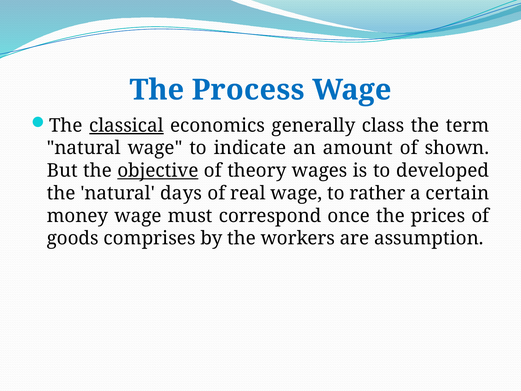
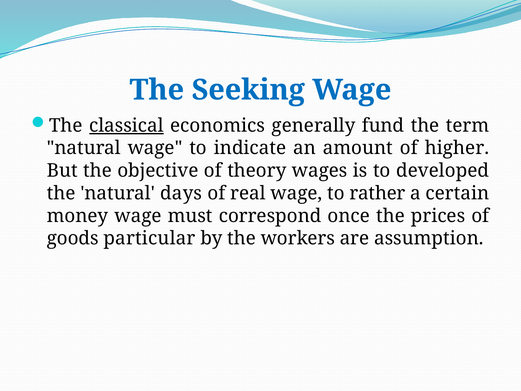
Process: Process -> Seeking (248, 90)
class: class -> fund (383, 125)
shown: shown -> higher (457, 148)
objective underline: present -> none (158, 171)
comprises: comprises -> particular (149, 238)
